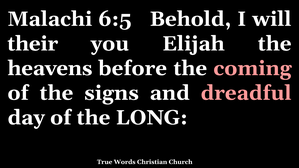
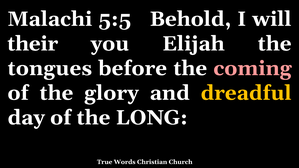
6:5: 6:5 -> 5:5 (115, 19)
heavens: heavens -> tongues (50, 68)
signs: signs -> glory (111, 93)
dreadful colour: pink -> yellow (246, 93)
